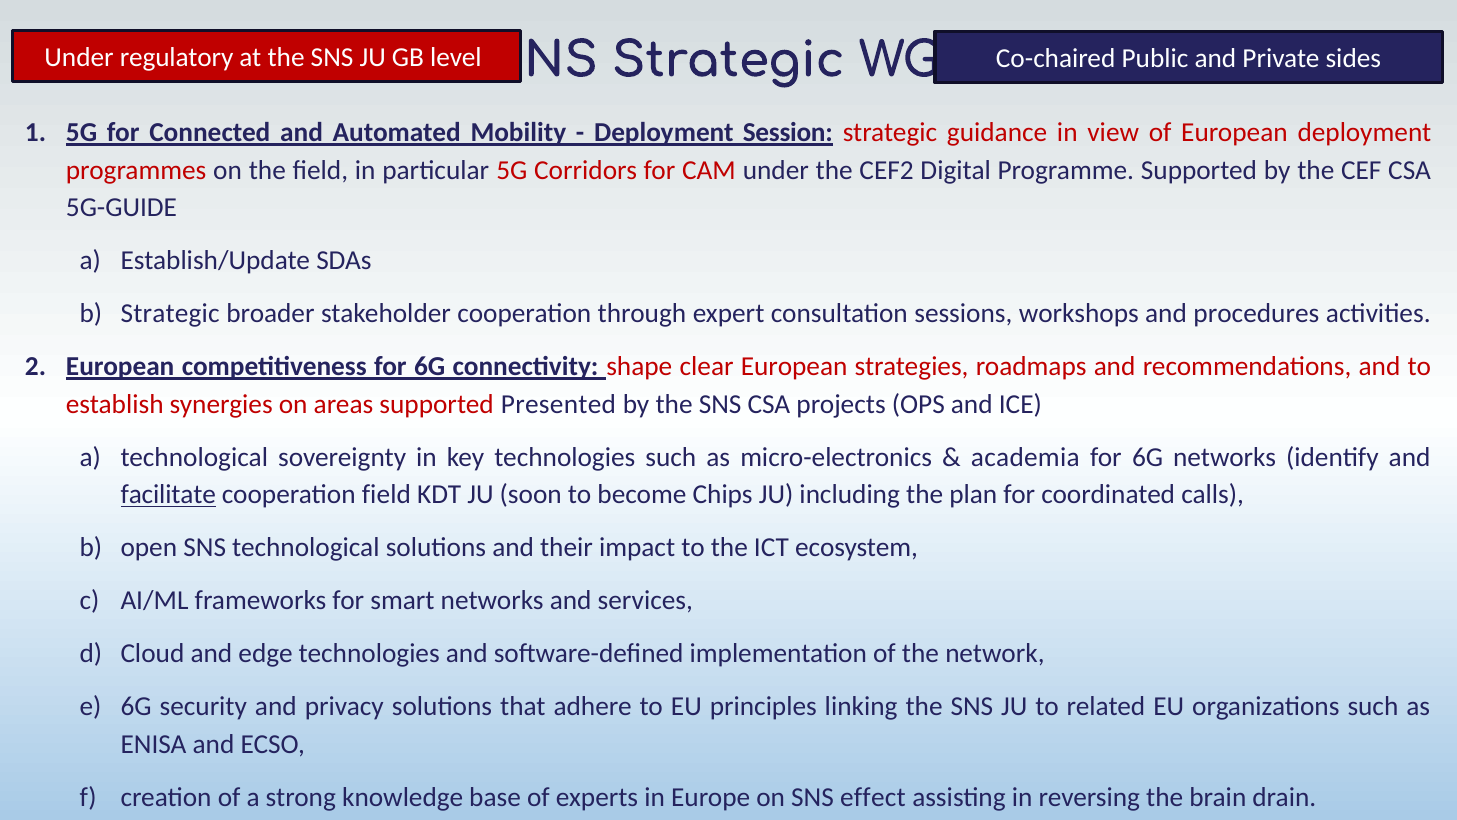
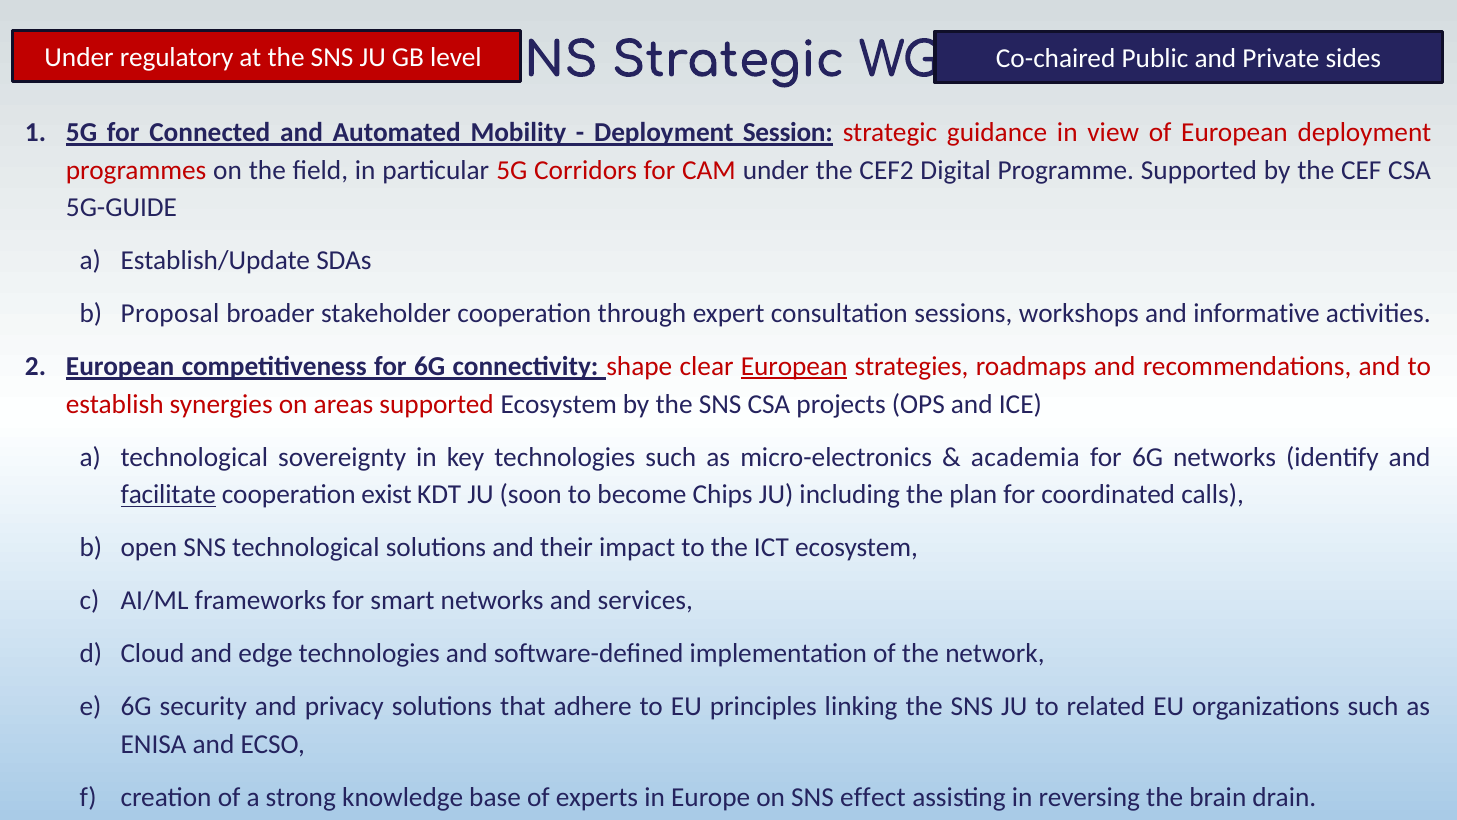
Strategic: Strategic -> Proposal (170, 313)
procedures: procedures -> informative (1257, 313)
European underline: none -> present (794, 366)
supported Presented: Presented -> Ecosystem (559, 404)
cooperation field: field -> exist (387, 495)
